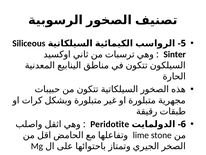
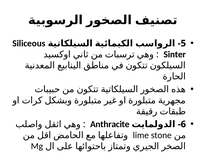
Peridotite: Peridotite -> Anthracite (110, 124)
